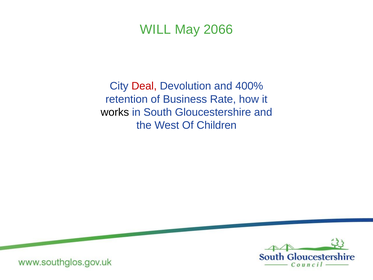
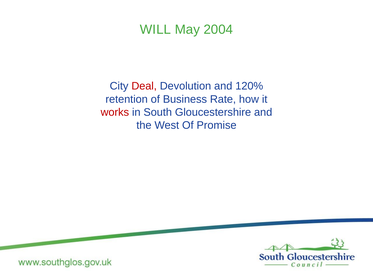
2066: 2066 -> 2004 (218, 30)
400%: 400% -> 120% (249, 86)
works colour: black -> red (115, 112)
Children: Children -> Promise (217, 125)
